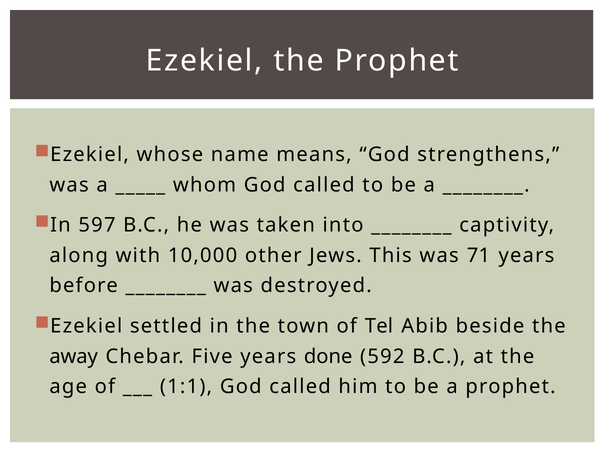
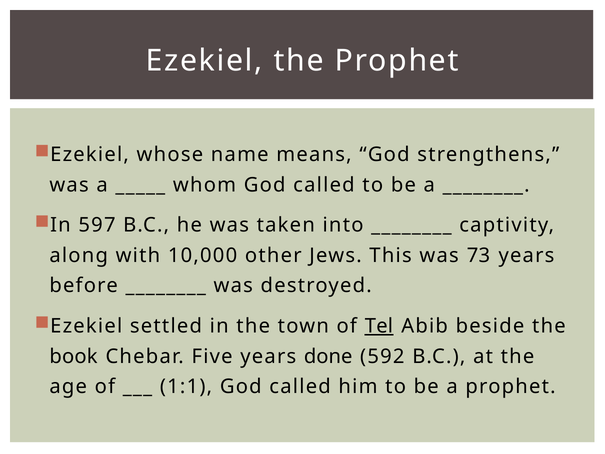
71: 71 -> 73 (478, 255)
Tel underline: none -> present (379, 326)
away: away -> book (73, 356)
